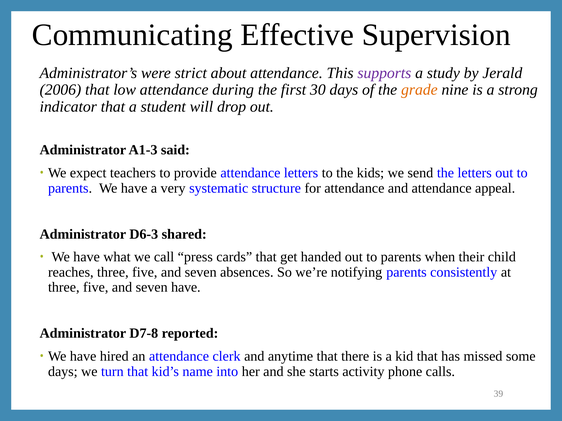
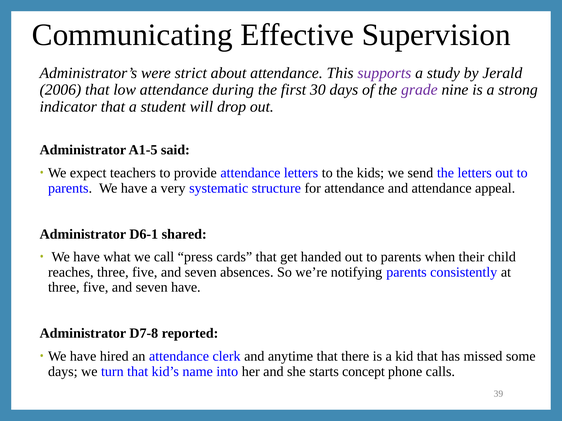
grade colour: orange -> purple (419, 90)
A1-3: A1-3 -> A1-5 (143, 150)
D6-3: D6-3 -> D6-1 (144, 234)
activity: activity -> concept (363, 372)
